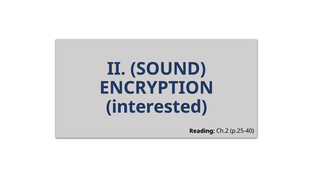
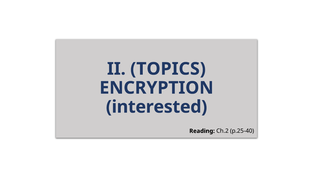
SOUND: SOUND -> TOPICS (168, 69)
